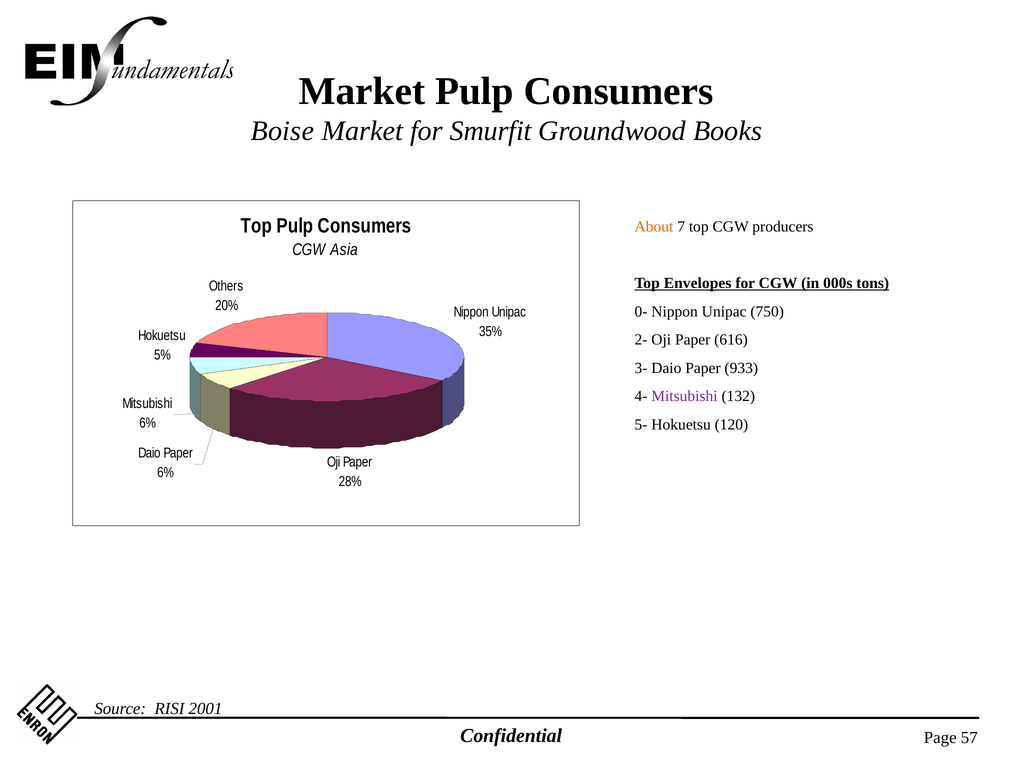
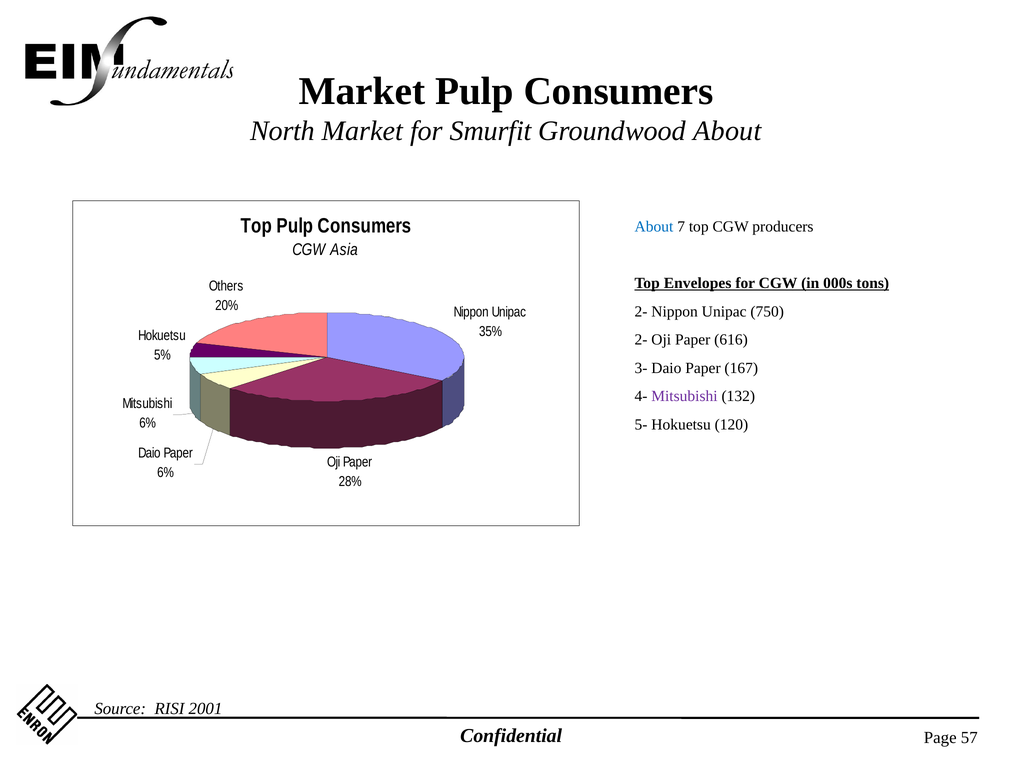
Boise: Boise -> North (283, 131)
Groundwood Books: Books -> About (727, 131)
About colour: orange -> blue (654, 227)
0-: 0- -> 2- (641, 311)
933: 933 -> 167 (741, 368)
